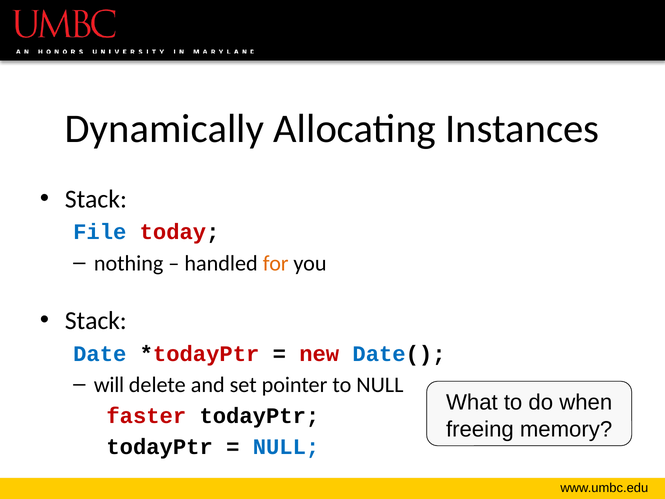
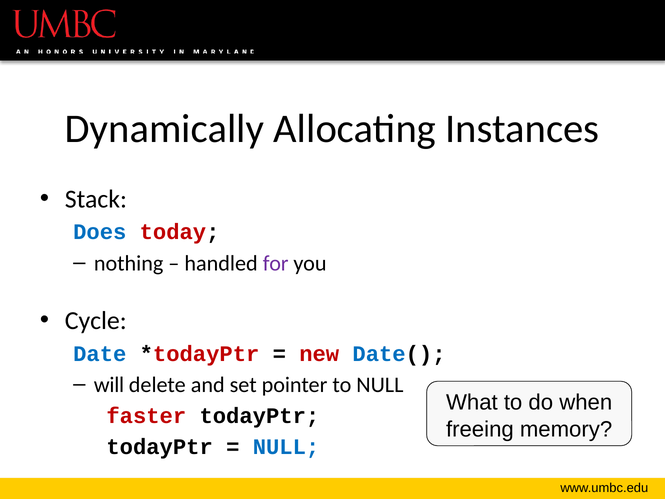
File: File -> Does (100, 232)
for colour: orange -> purple (276, 263)
Stack: Stack -> Cycle (96, 321)
